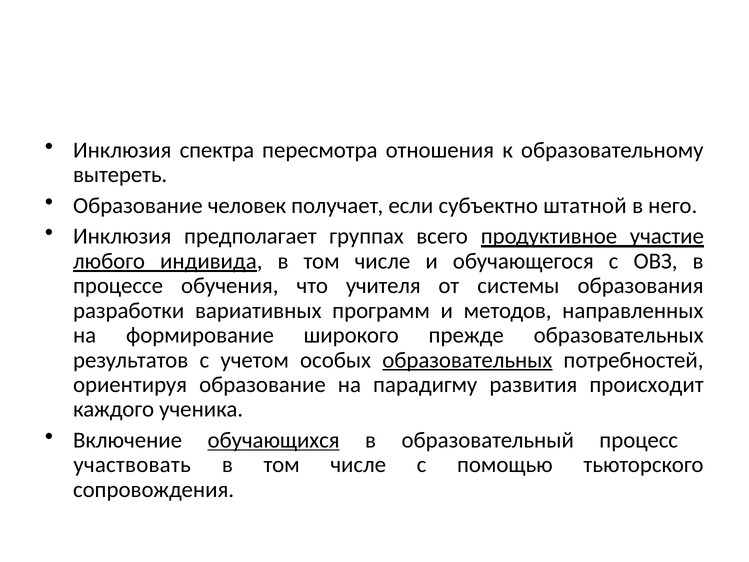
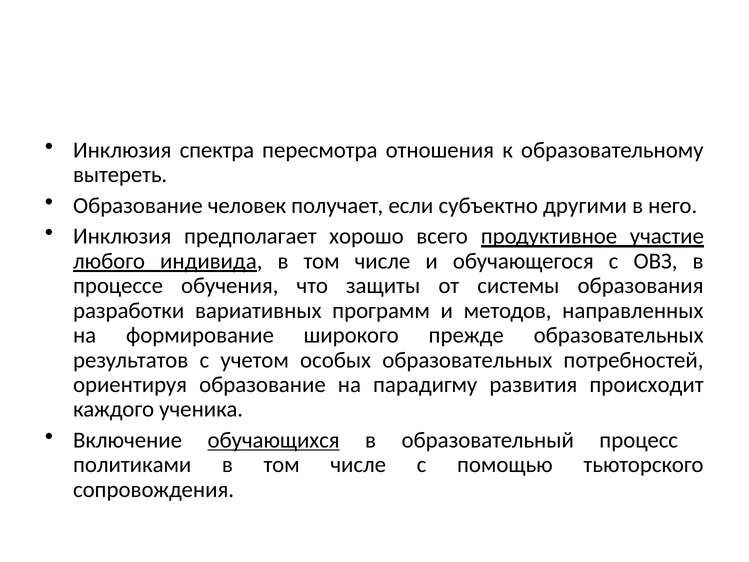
штатной: штатной -> другими (585, 206)
группах: группах -> хорошо (366, 236)
учителя: учителя -> защиты (383, 286)
образовательных underline: present -> none (467, 360)
участвовать: участвовать -> политиками (132, 465)
